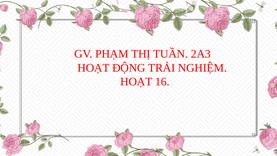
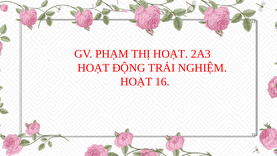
THỊ TUẦN: TUẦN -> HOẠT (171, 54)
